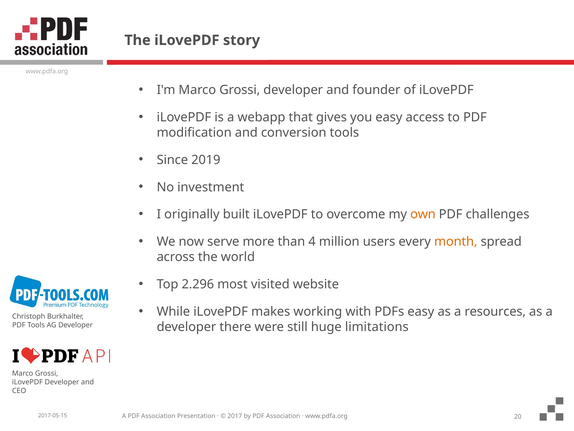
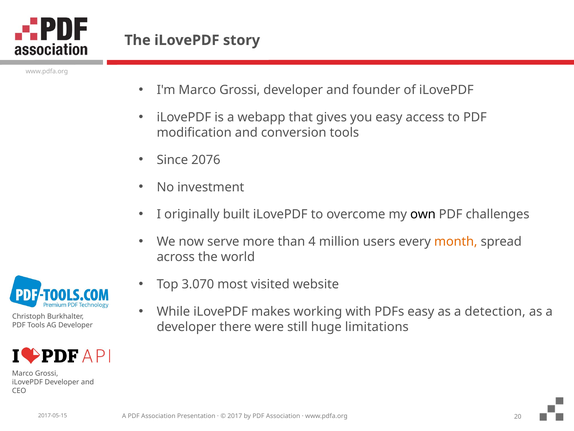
2019: 2019 -> 2076 (206, 160)
own colour: orange -> black (423, 214)
2.296: 2.296 -> 3.070 (198, 284)
resources: resources -> detection (495, 311)
